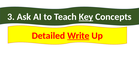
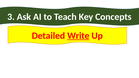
Key underline: present -> none (86, 17)
